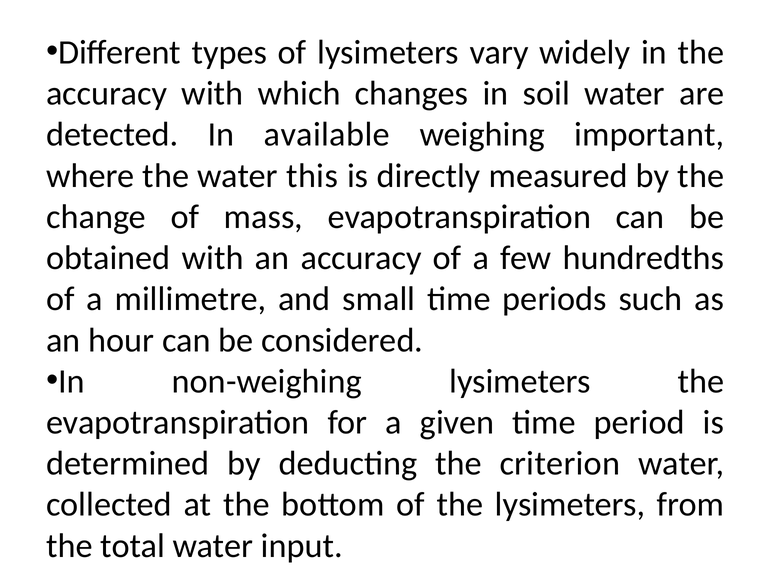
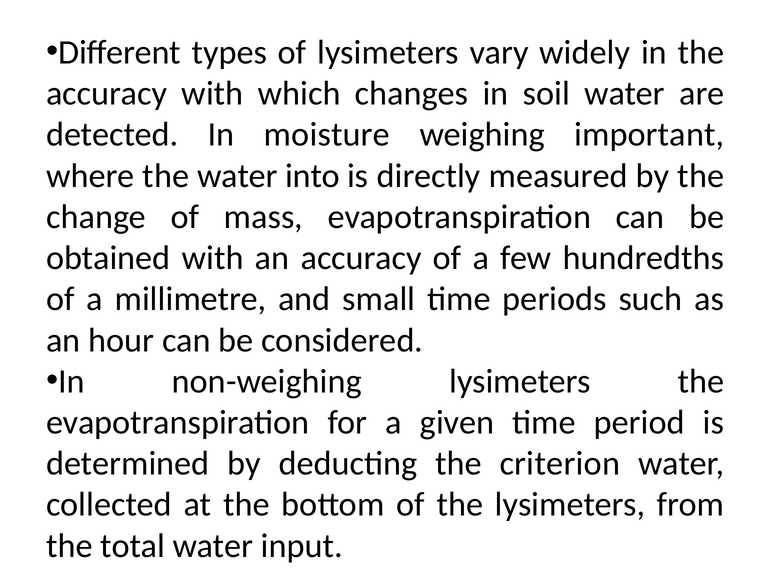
available: available -> moisture (327, 135)
this: this -> into (313, 176)
